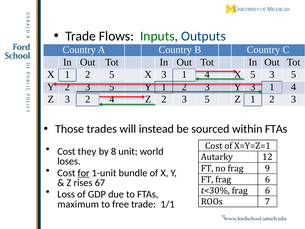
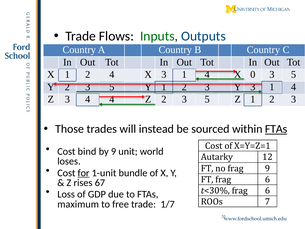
2 5: 5 -> 4 (112, 74)
5: 5 -> 0 (253, 74)
3 2: 2 -> 4 (88, 99)
FTAs underline: none -> present (276, 129)
they: they -> bind (87, 151)
8: 8 -> 9 (114, 151)
1/1: 1/1 -> 1/7 (168, 204)
